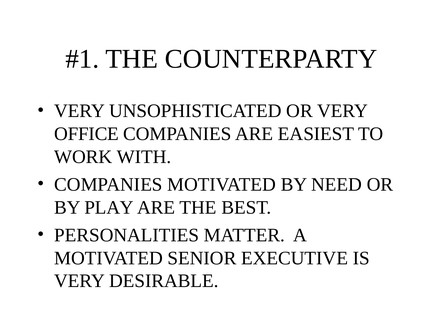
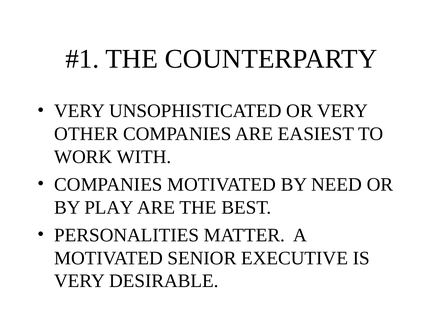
OFFICE: OFFICE -> OTHER (86, 134)
